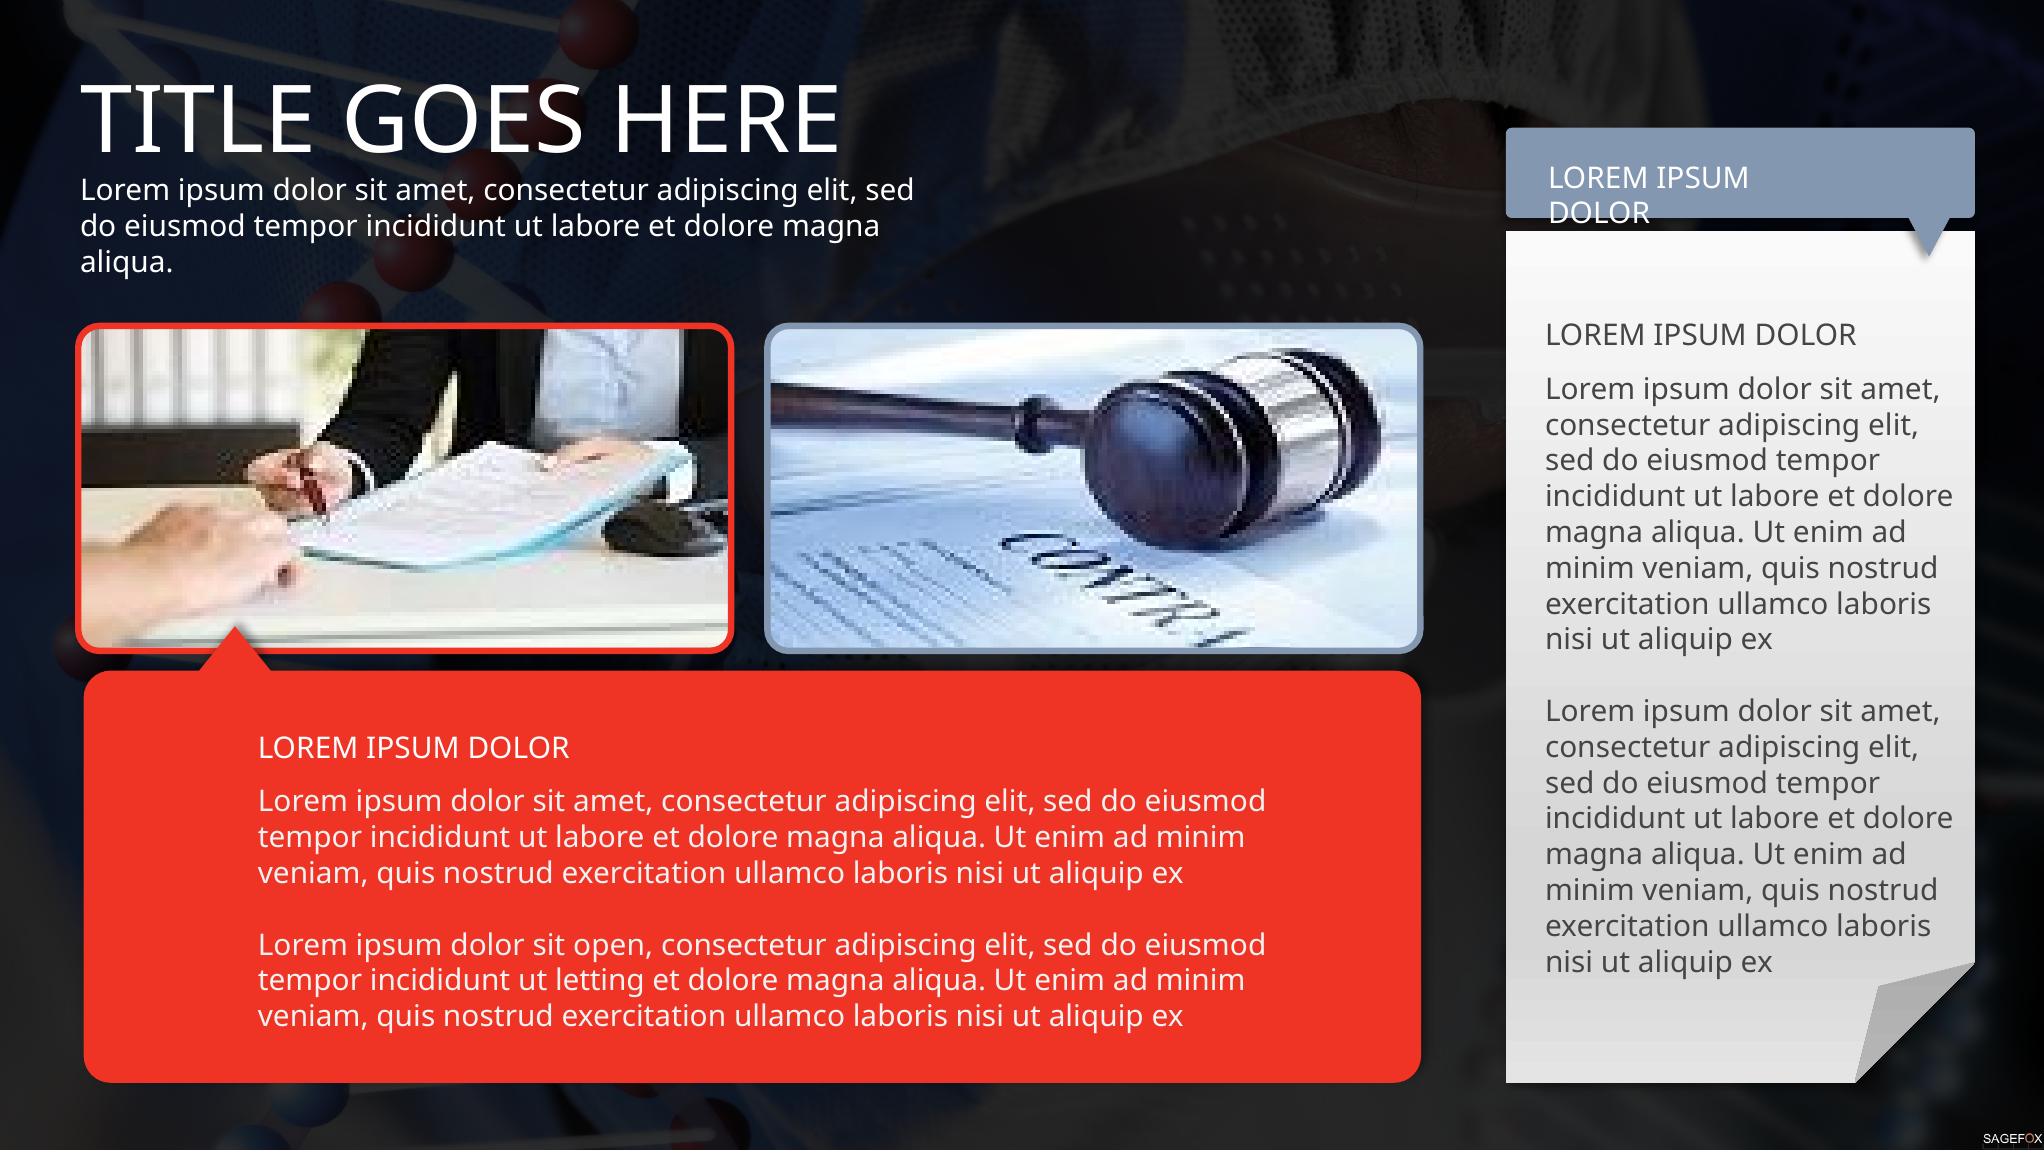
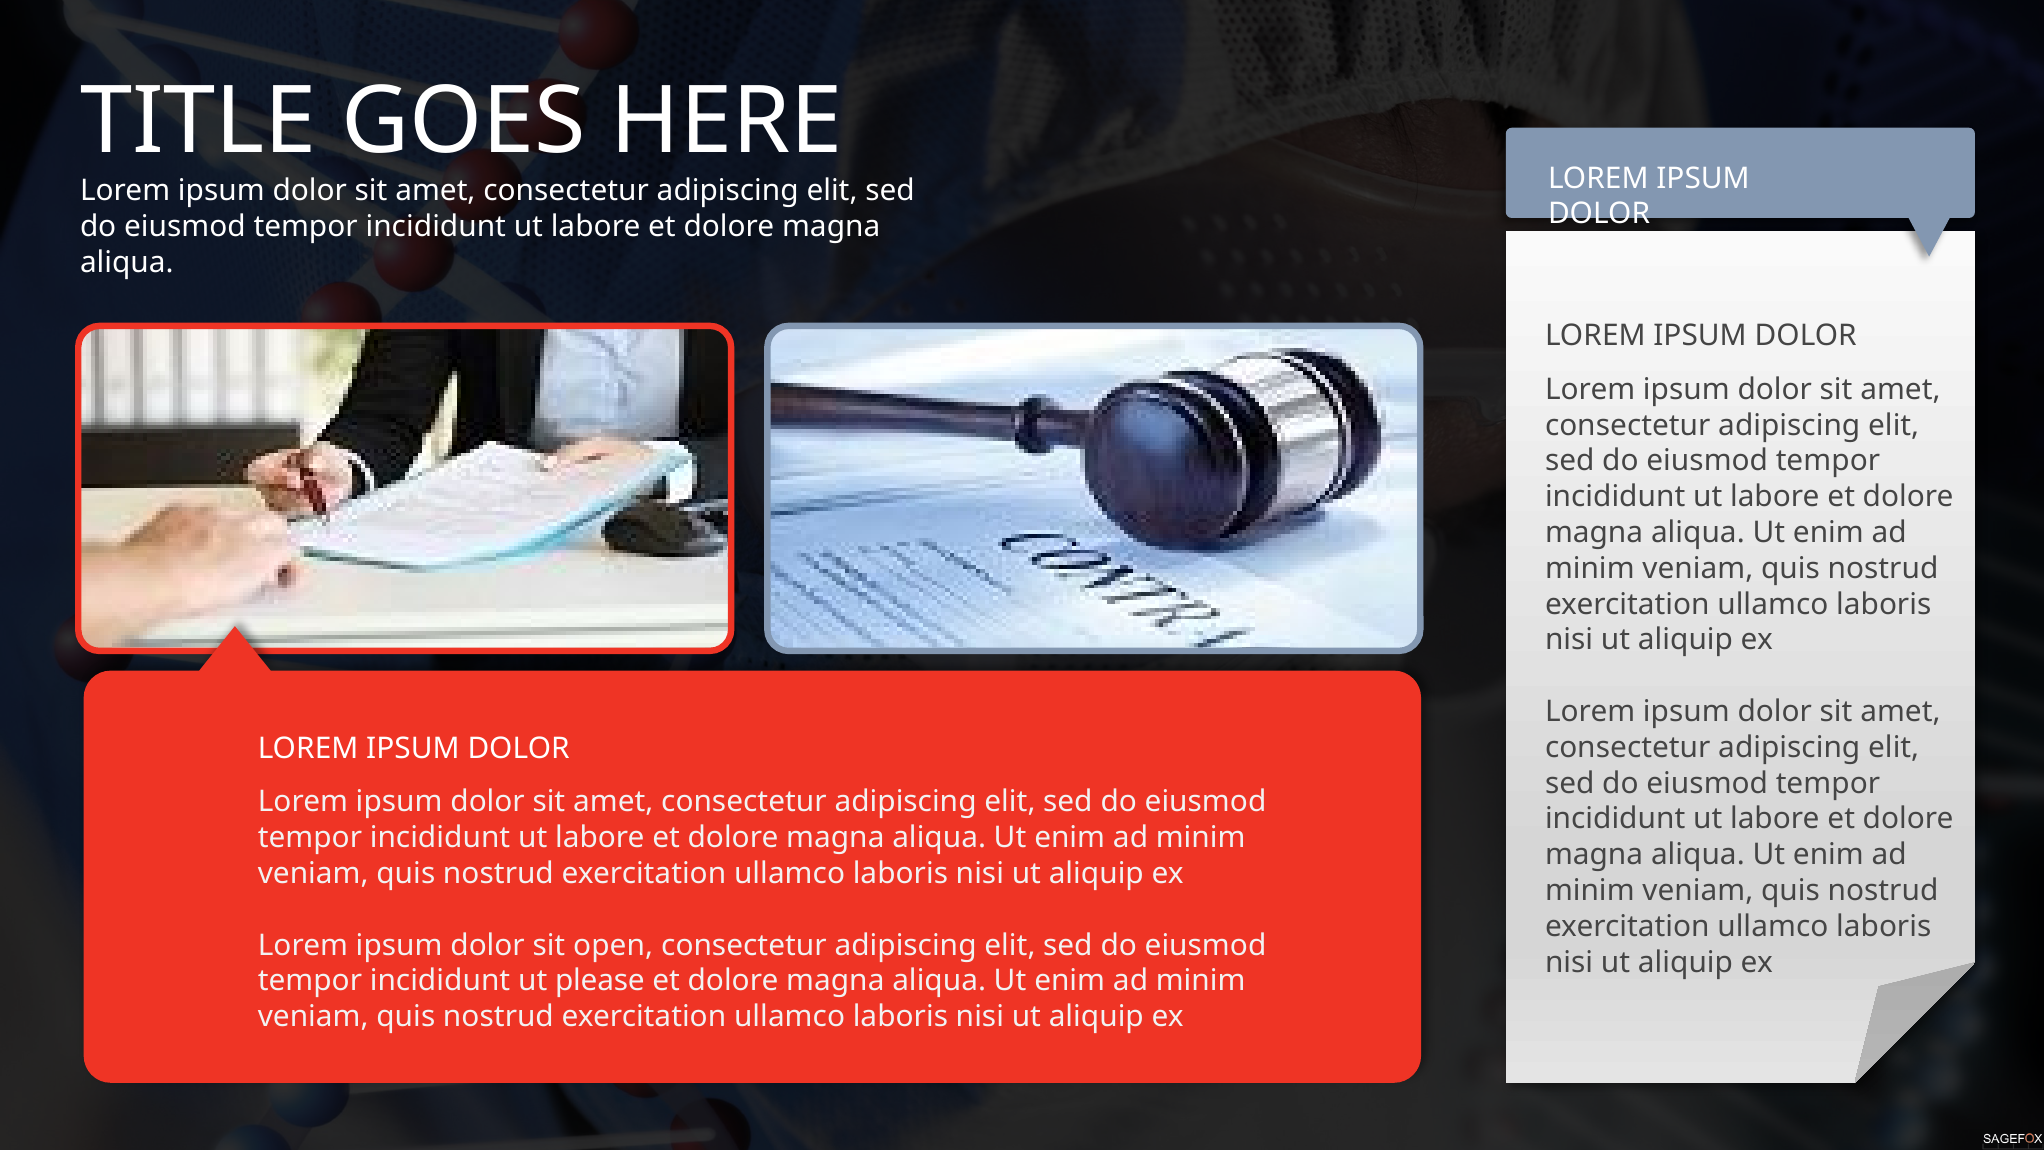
letting: letting -> please (600, 981)
